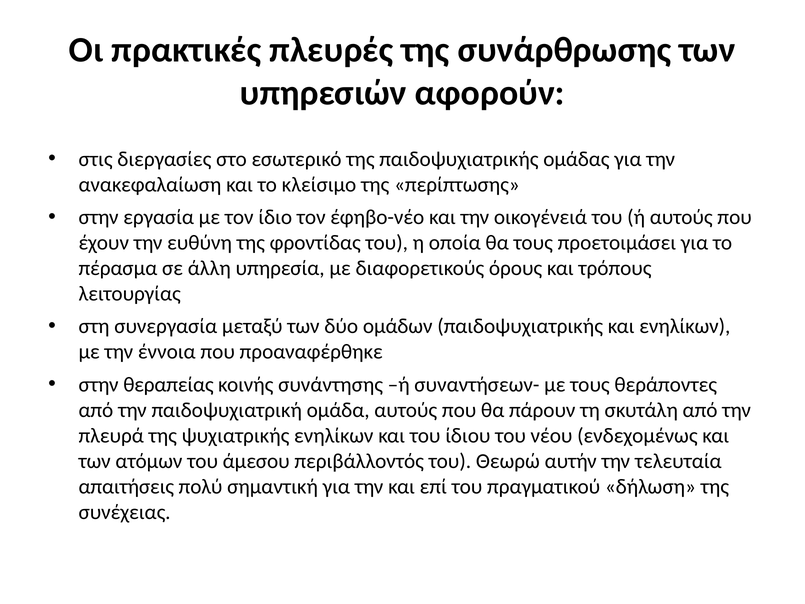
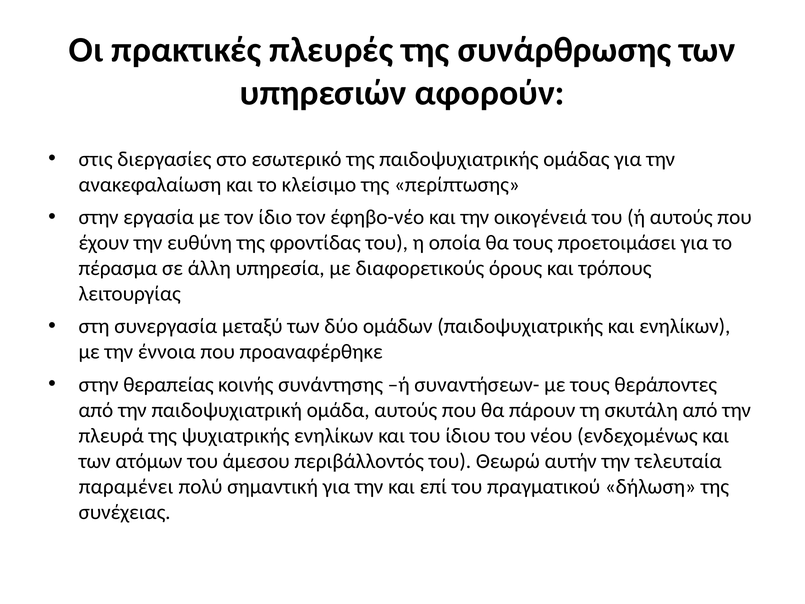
απαιτήσεις: απαιτήσεις -> παραμένει (126, 486)
